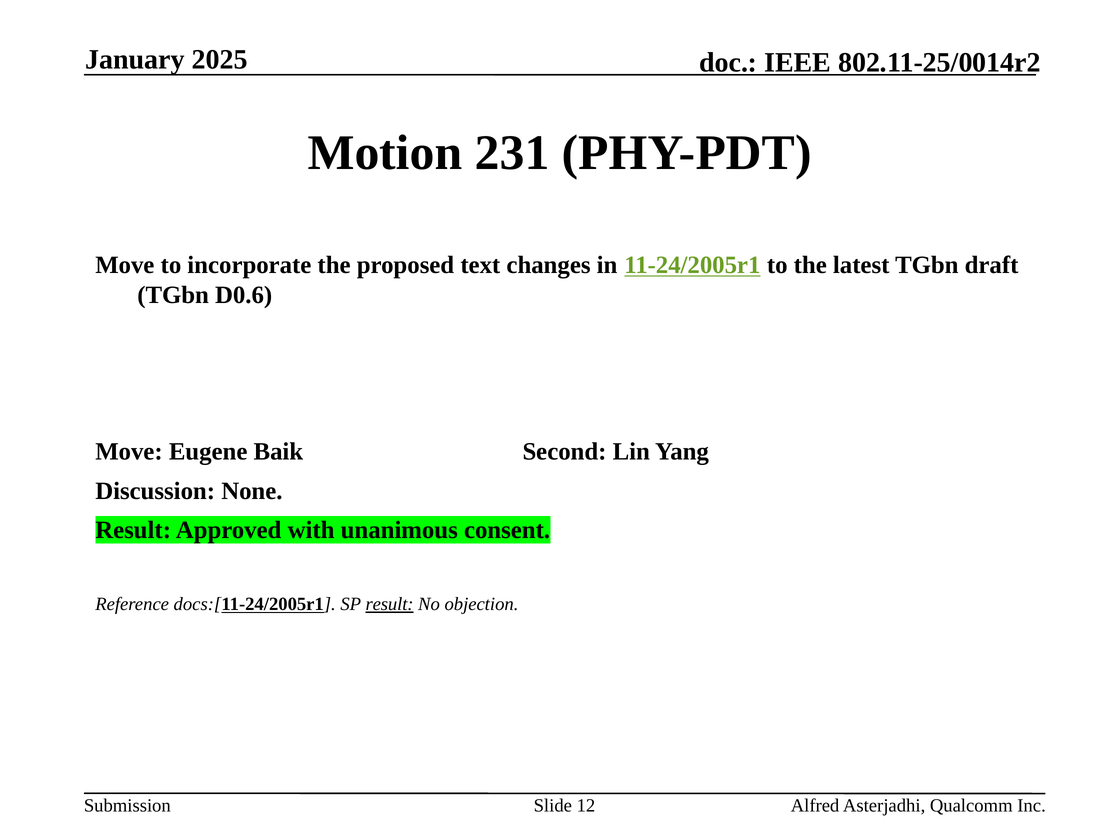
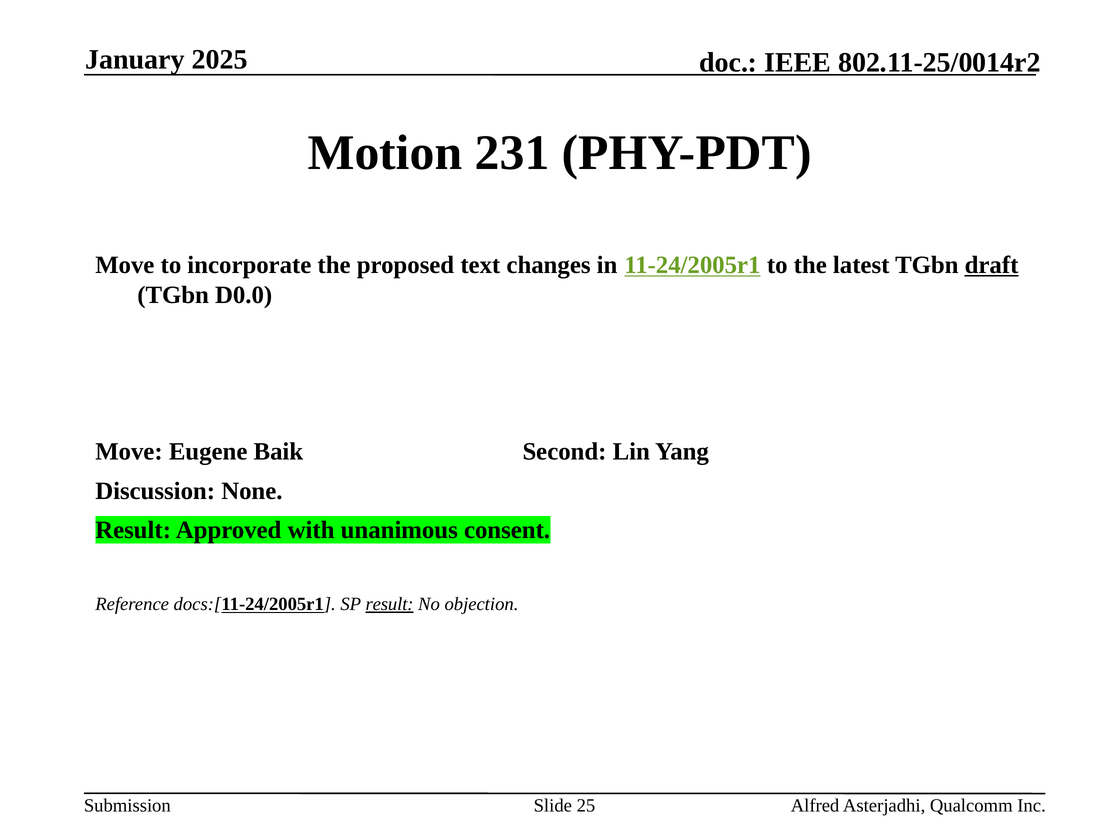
draft underline: none -> present (992, 265)
D0.6: D0.6 -> D0.0 (244, 295)
12: 12 -> 25 (586, 806)
